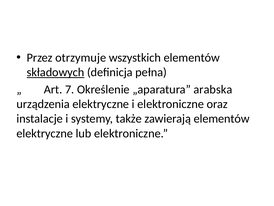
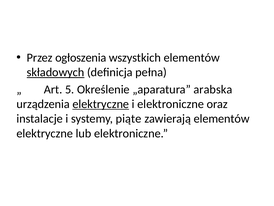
otrzymuje: otrzymuje -> ogłoszenia (81, 57)
7: 7 -> 5 (70, 89)
elektryczne underline: none -> present (101, 104)
także: także -> piąte (129, 118)
